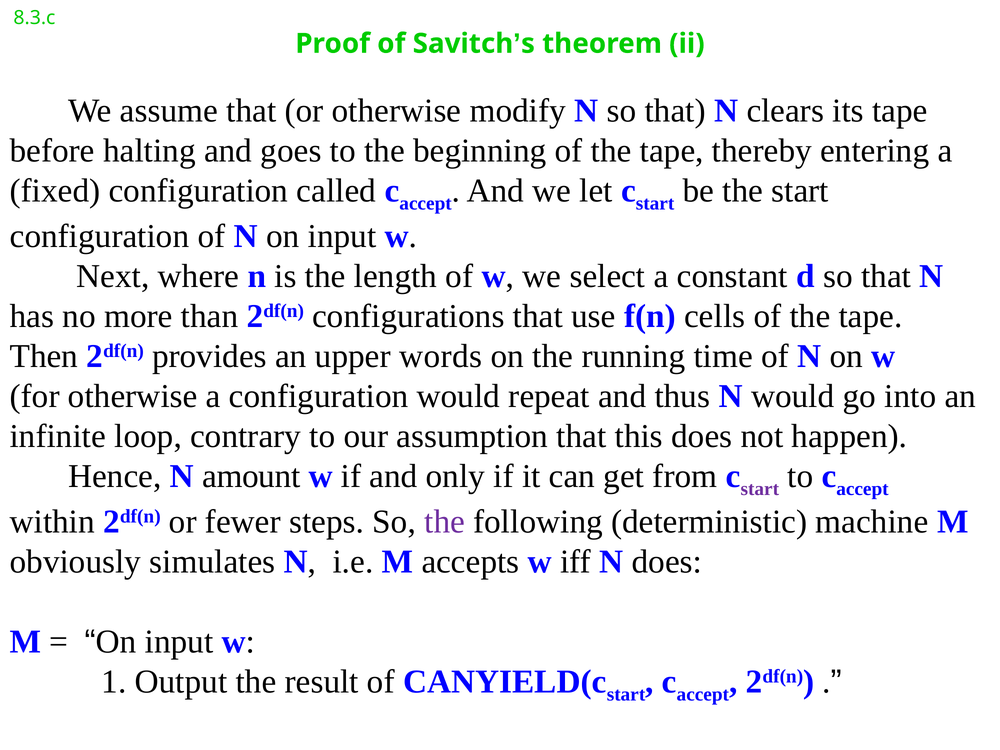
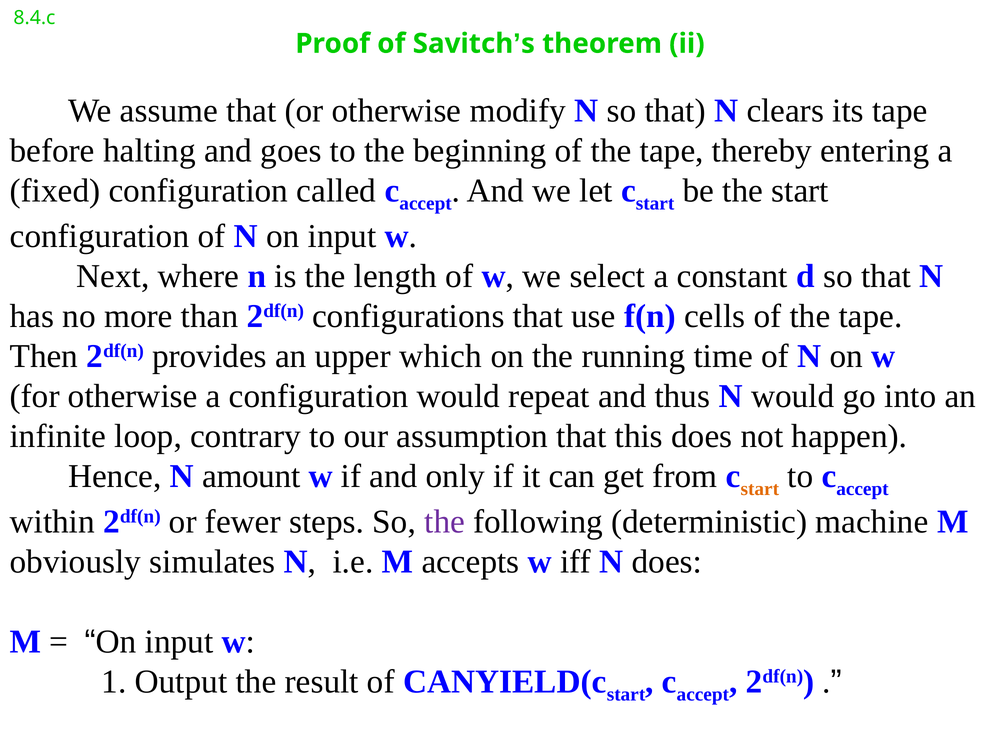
8.3.c: 8.3.c -> 8.4.c (34, 18)
words: words -> which (441, 356)
start colour: purple -> orange (760, 489)
